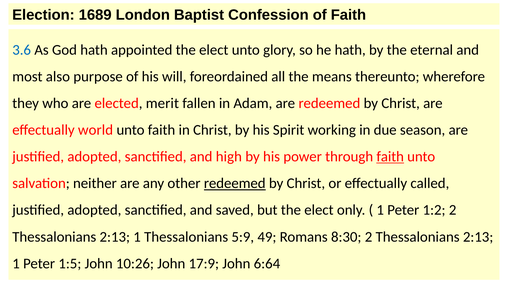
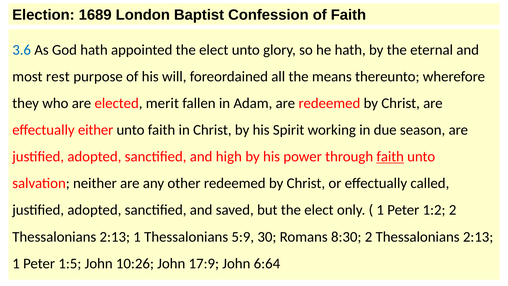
also: also -> rest (58, 76)
world: world -> either (96, 130)
redeemed underline: present -> none (235, 183)
49: 49 -> 30 (267, 237)
